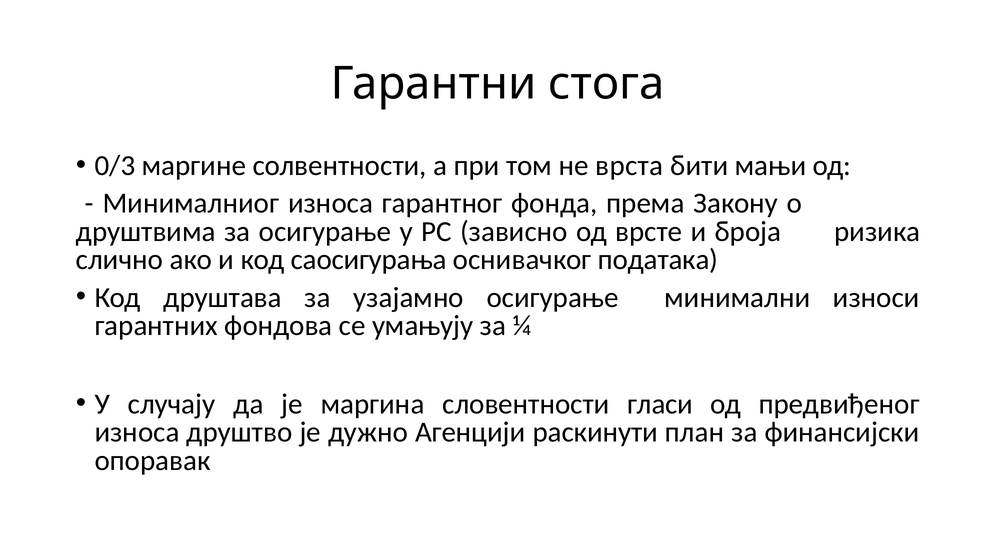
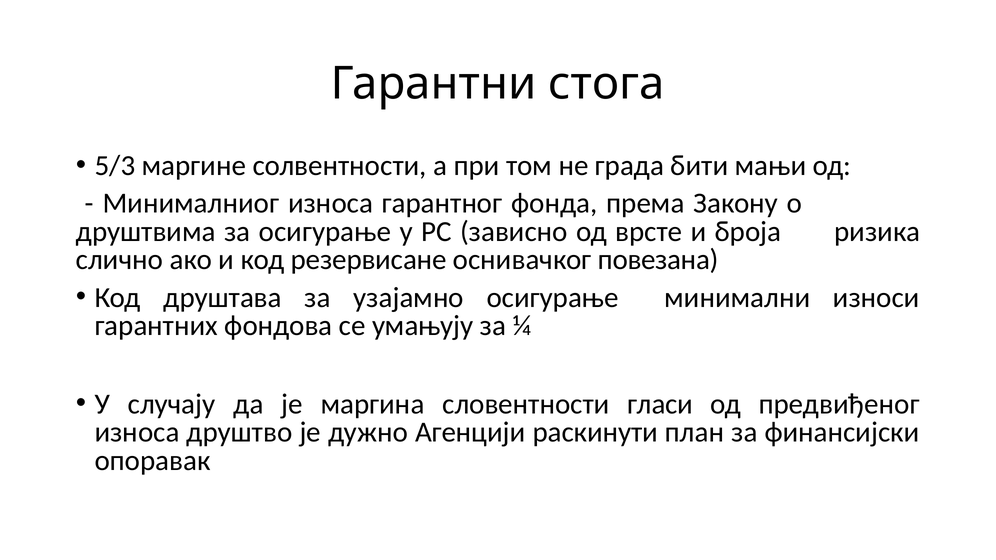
0/3: 0/3 -> 5/3 (115, 166)
врста: врста -> града (629, 166)
саосигурања: саосигурања -> резервисане (369, 260)
података: података -> повезана (658, 260)
